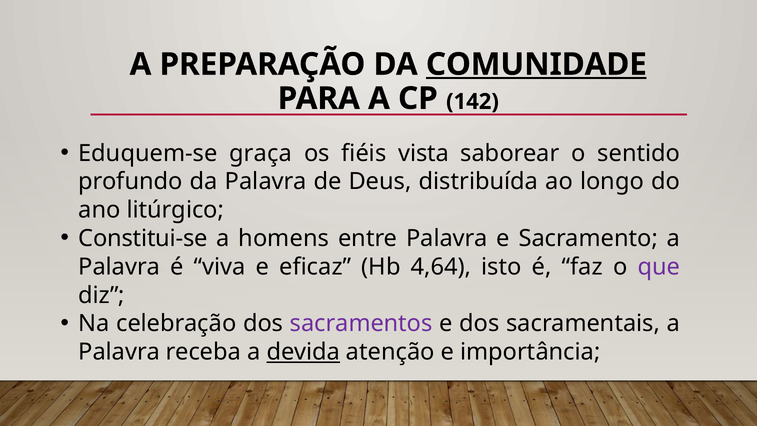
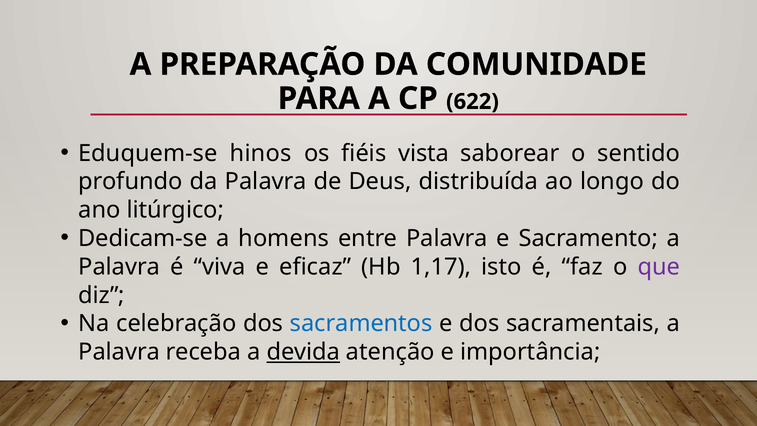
COMUNIDADE underline: present -> none (536, 64)
142: 142 -> 622 (472, 102)
graça: graça -> hinos (261, 153)
Constitui-se: Constitui-se -> Dedicam-se (143, 238)
4,64: 4,64 -> 1,17 (441, 267)
sacramentos colour: purple -> blue (361, 323)
